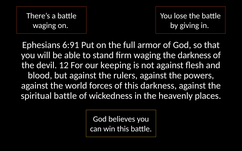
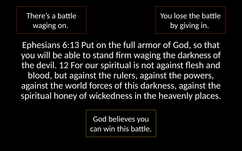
6:91: 6:91 -> 6:13 (71, 45)
our keeping: keeping -> spiritual (116, 65)
spiritual battle: battle -> honey (65, 96)
